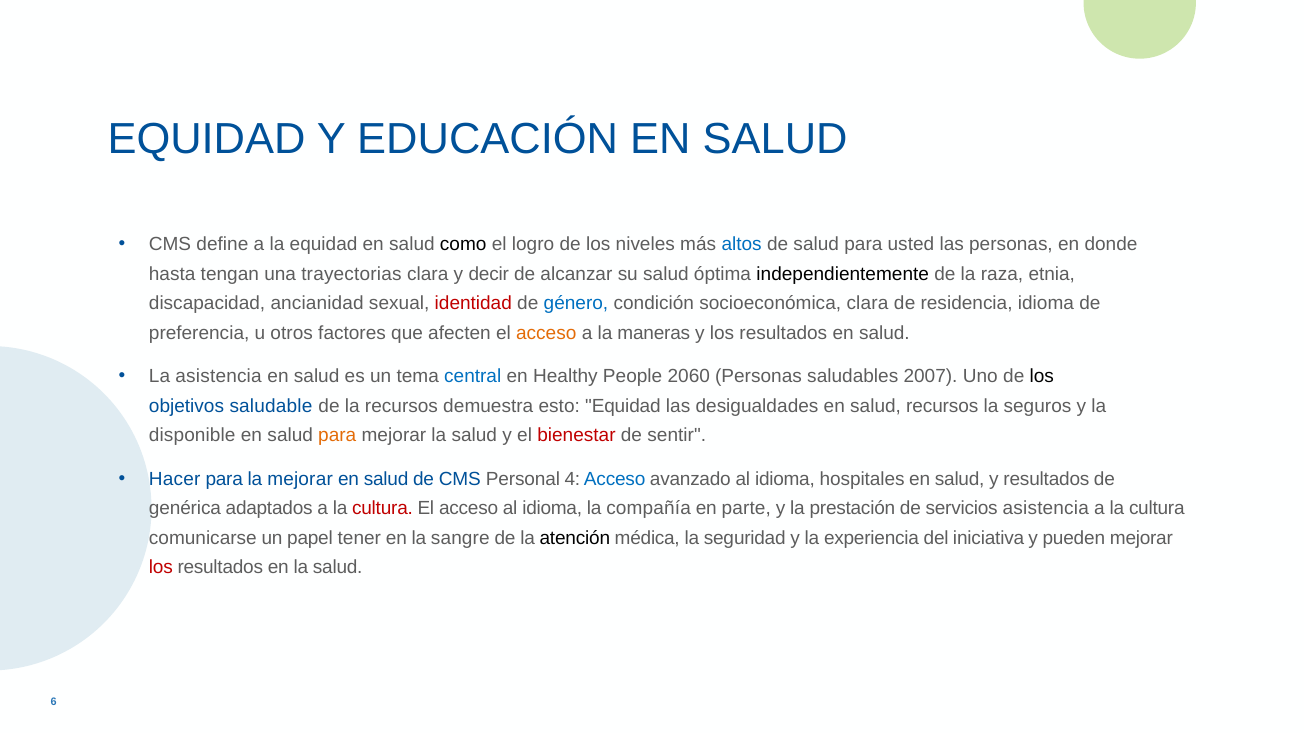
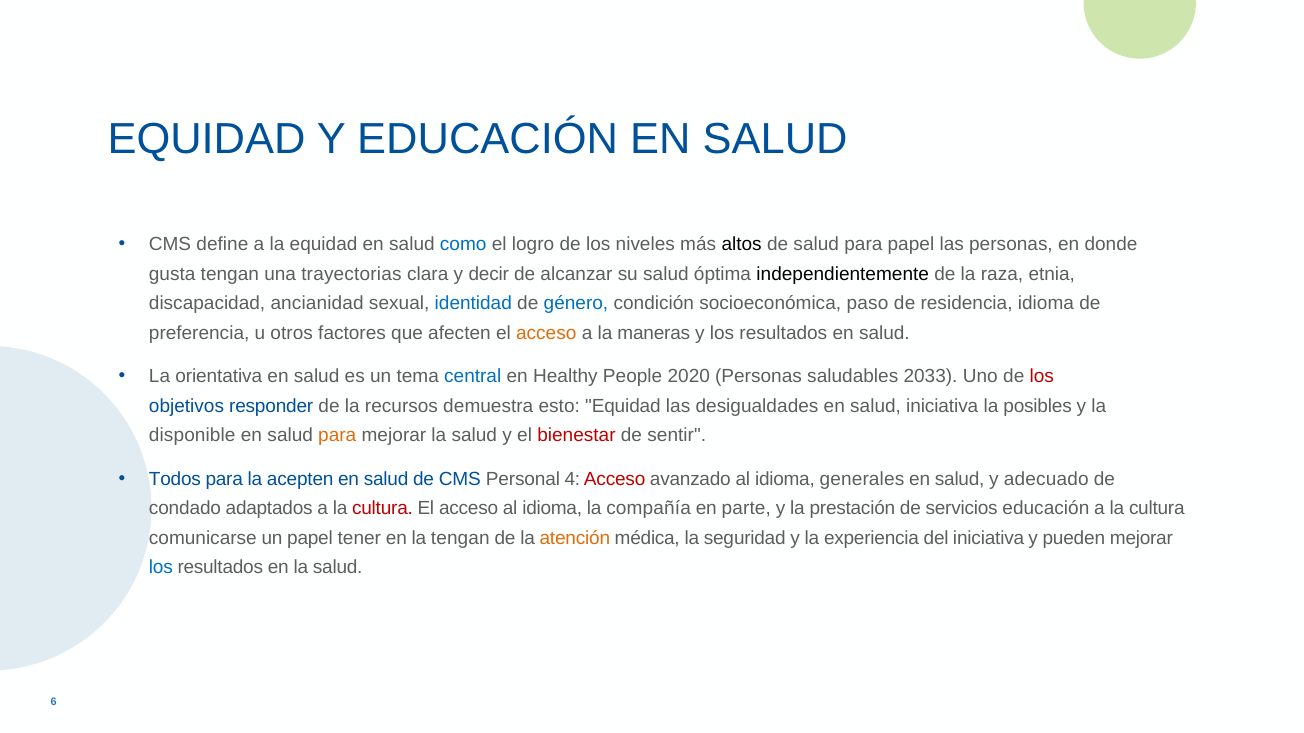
como colour: black -> blue (463, 244)
altos colour: blue -> black (742, 244)
para usted: usted -> papel (911, 244)
hasta: hasta -> gusta (172, 274)
identidad colour: red -> blue (473, 304)
socioeconómica clara: clara -> paso (868, 304)
La asistencia: asistencia -> orientativa (219, 377)
2060: 2060 -> 2020 (689, 377)
2007: 2007 -> 2033 (931, 377)
los colour: black -> red (1042, 377)
saludable: saludable -> responder (271, 406)
salud recursos: recursos -> iniciativa (942, 406)
seguros: seguros -> posibles (1038, 406)
Hacer: Hacer -> Todos (175, 479)
la mejorar: mejorar -> acepten (300, 479)
Acceso colour: blue -> red (615, 479)
hospitales: hospitales -> generales (862, 479)
y resultados: resultados -> adecuado (1046, 479)
genérica: genérica -> condado (185, 509)
servicios asistencia: asistencia -> educación (1046, 509)
la sangre: sangre -> tengan (460, 538)
atención colour: black -> orange (575, 538)
los colour: red -> blue (161, 568)
